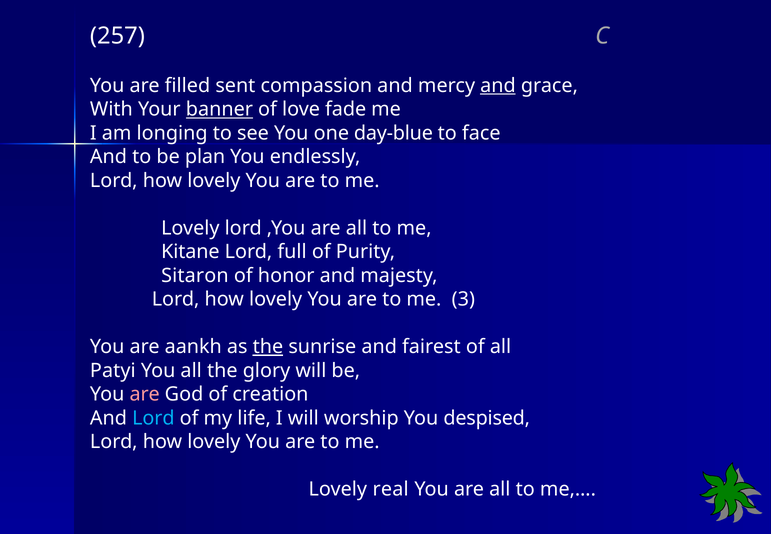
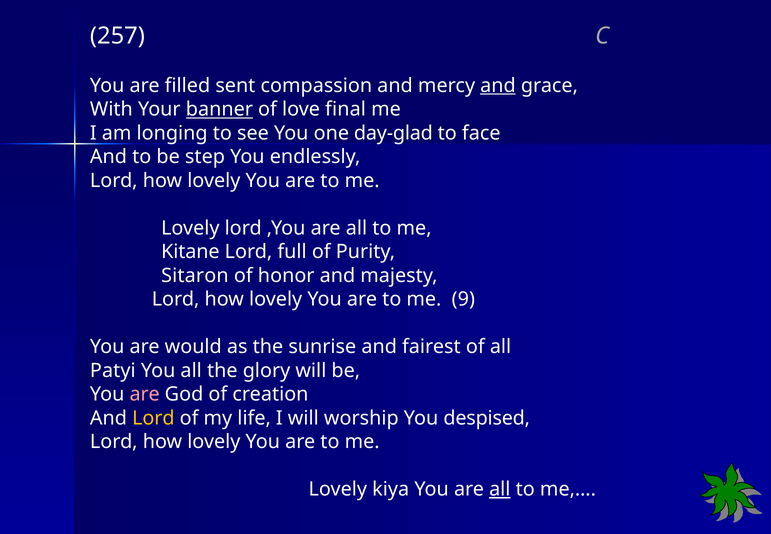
fade: fade -> final (346, 109)
day-blue: day-blue -> day-glad (393, 133)
plan: plan -> step (205, 157)
3: 3 -> 9 (463, 299)
aankh: aankh -> would (193, 347)
the underline: present -> none (268, 347)
Lord colour: light blue -> yellow (153, 418)
real: real -> kiya (391, 489)
all underline: none -> present (500, 489)
